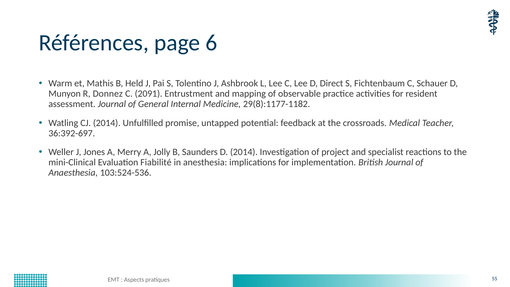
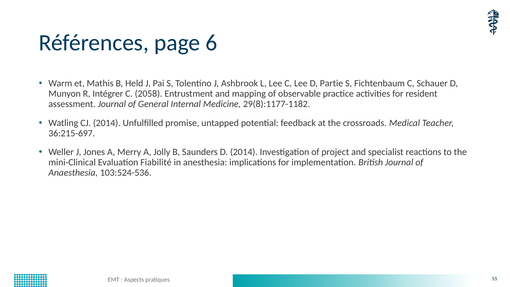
Direct: Direct -> Partie (331, 83)
Donnez: Donnez -> Intégrer (108, 94)
2091: 2091 -> 2058 (149, 94)
36:392-697: 36:392-697 -> 36:215-697 (72, 133)
